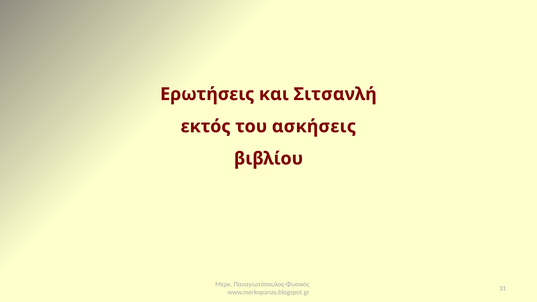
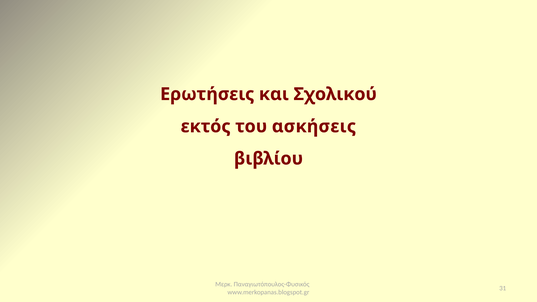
Σιτσανλή: Σιτσανλή -> Σχολικού (335, 94)
